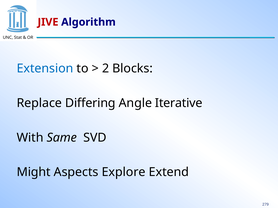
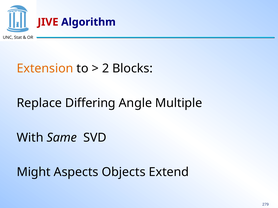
Extension colour: blue -> orange (45, 69)
Iterative: Iterative -> Multiple (179, 103)
Explore: Explore -> Objects (124, 173)
